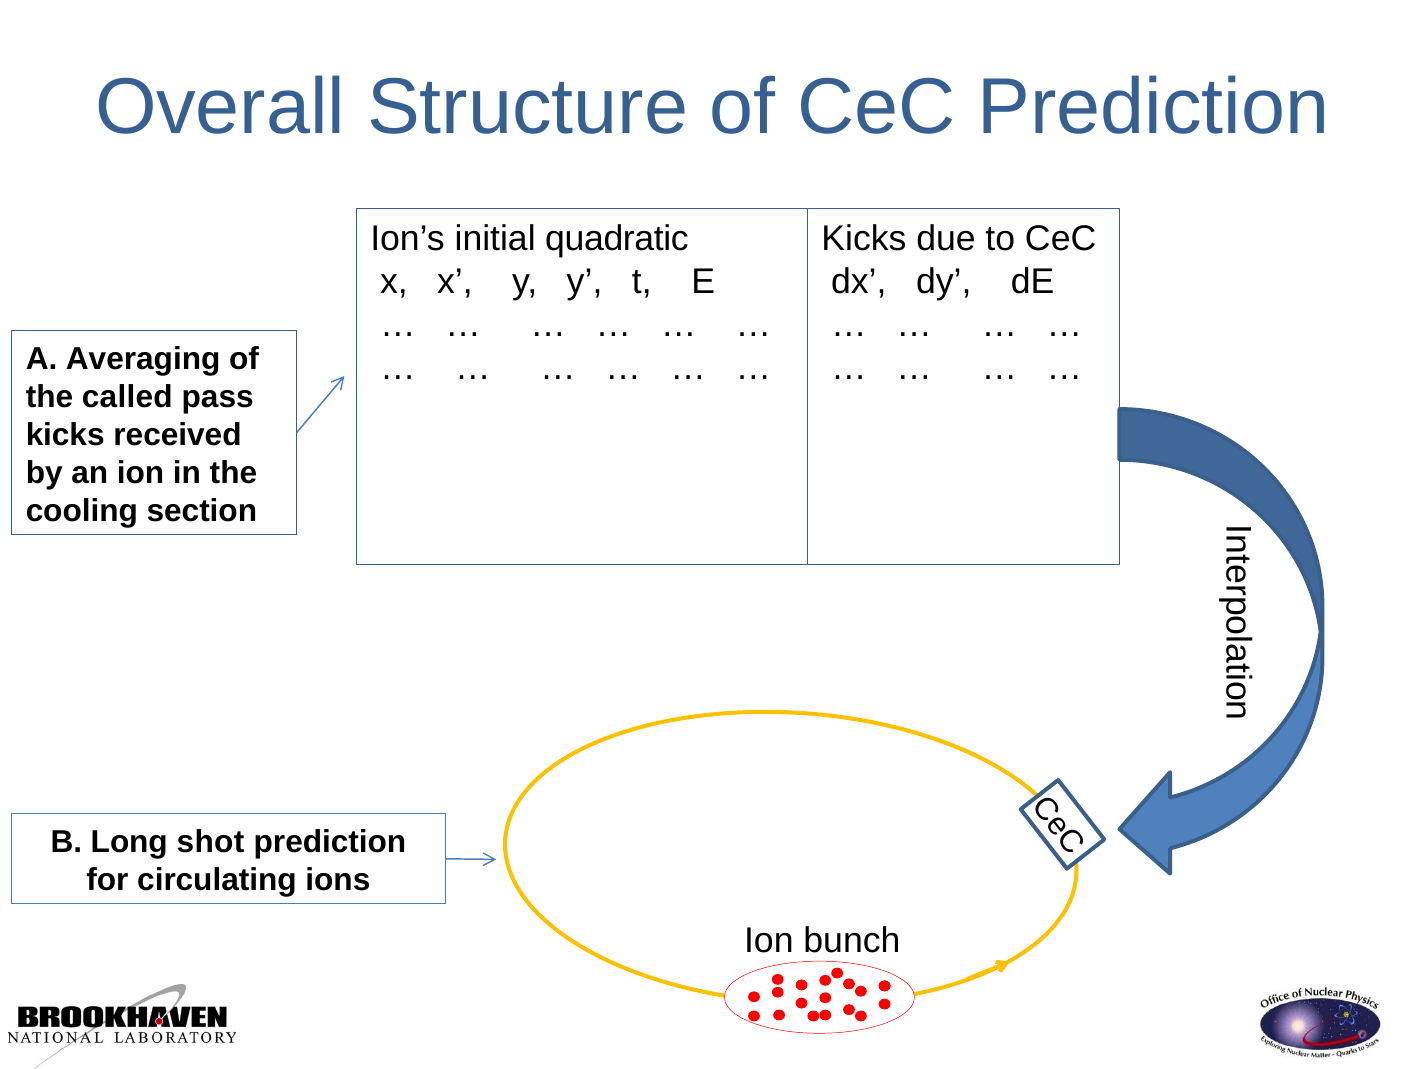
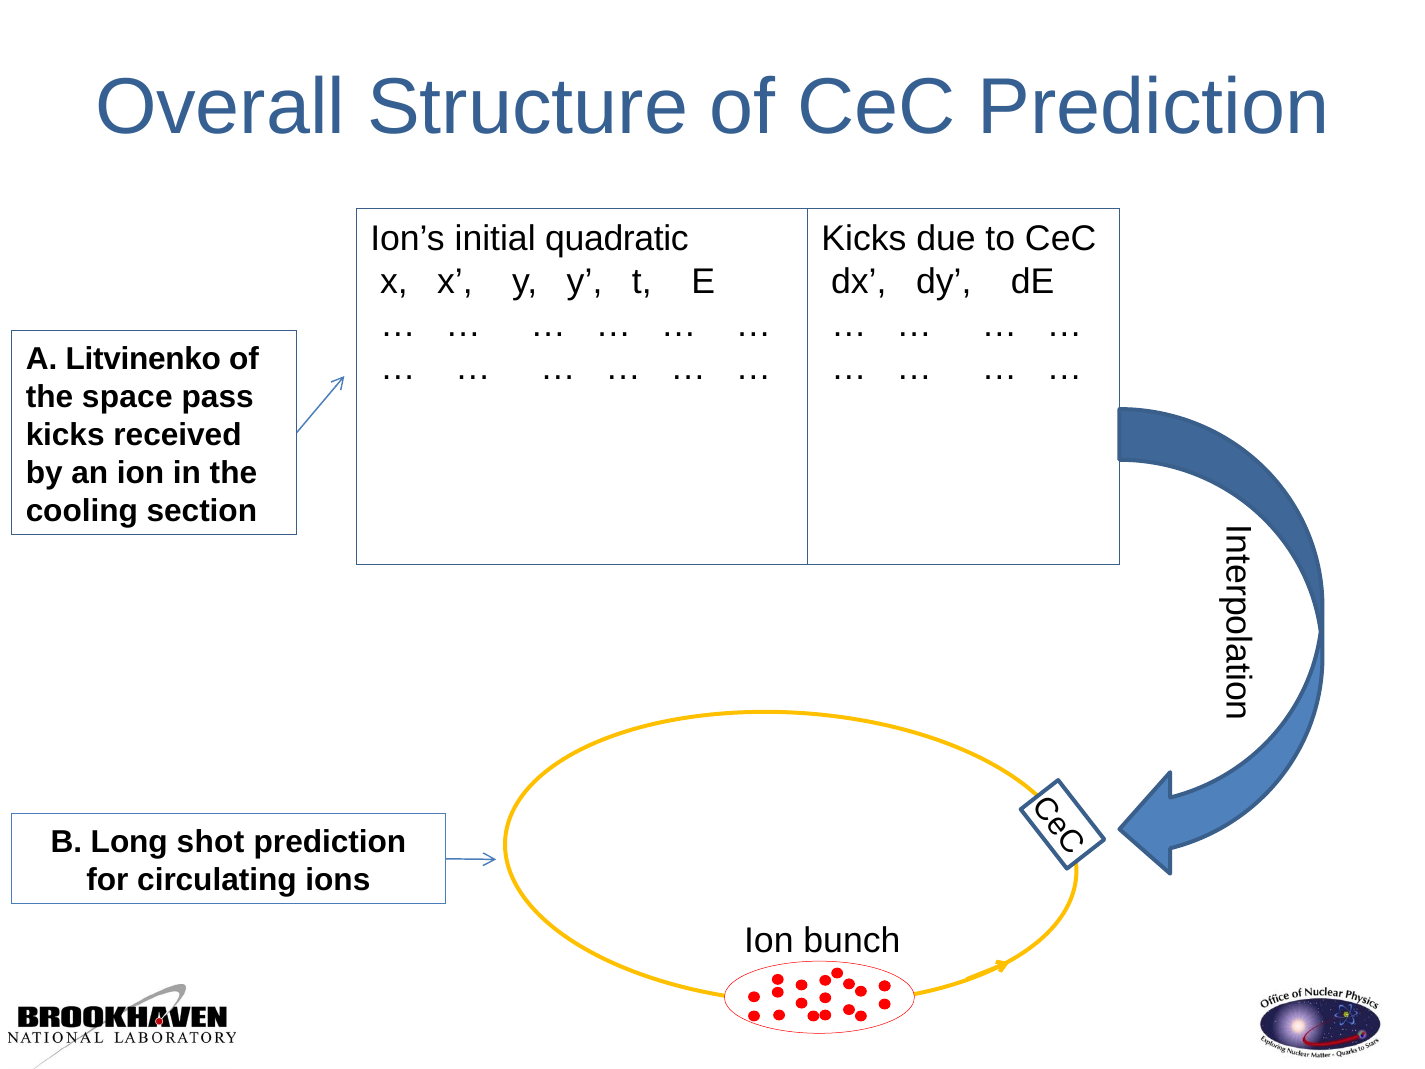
Averaging: Averaging -> Litvinenko (143, 359)
called: called -> space (127, 397)
